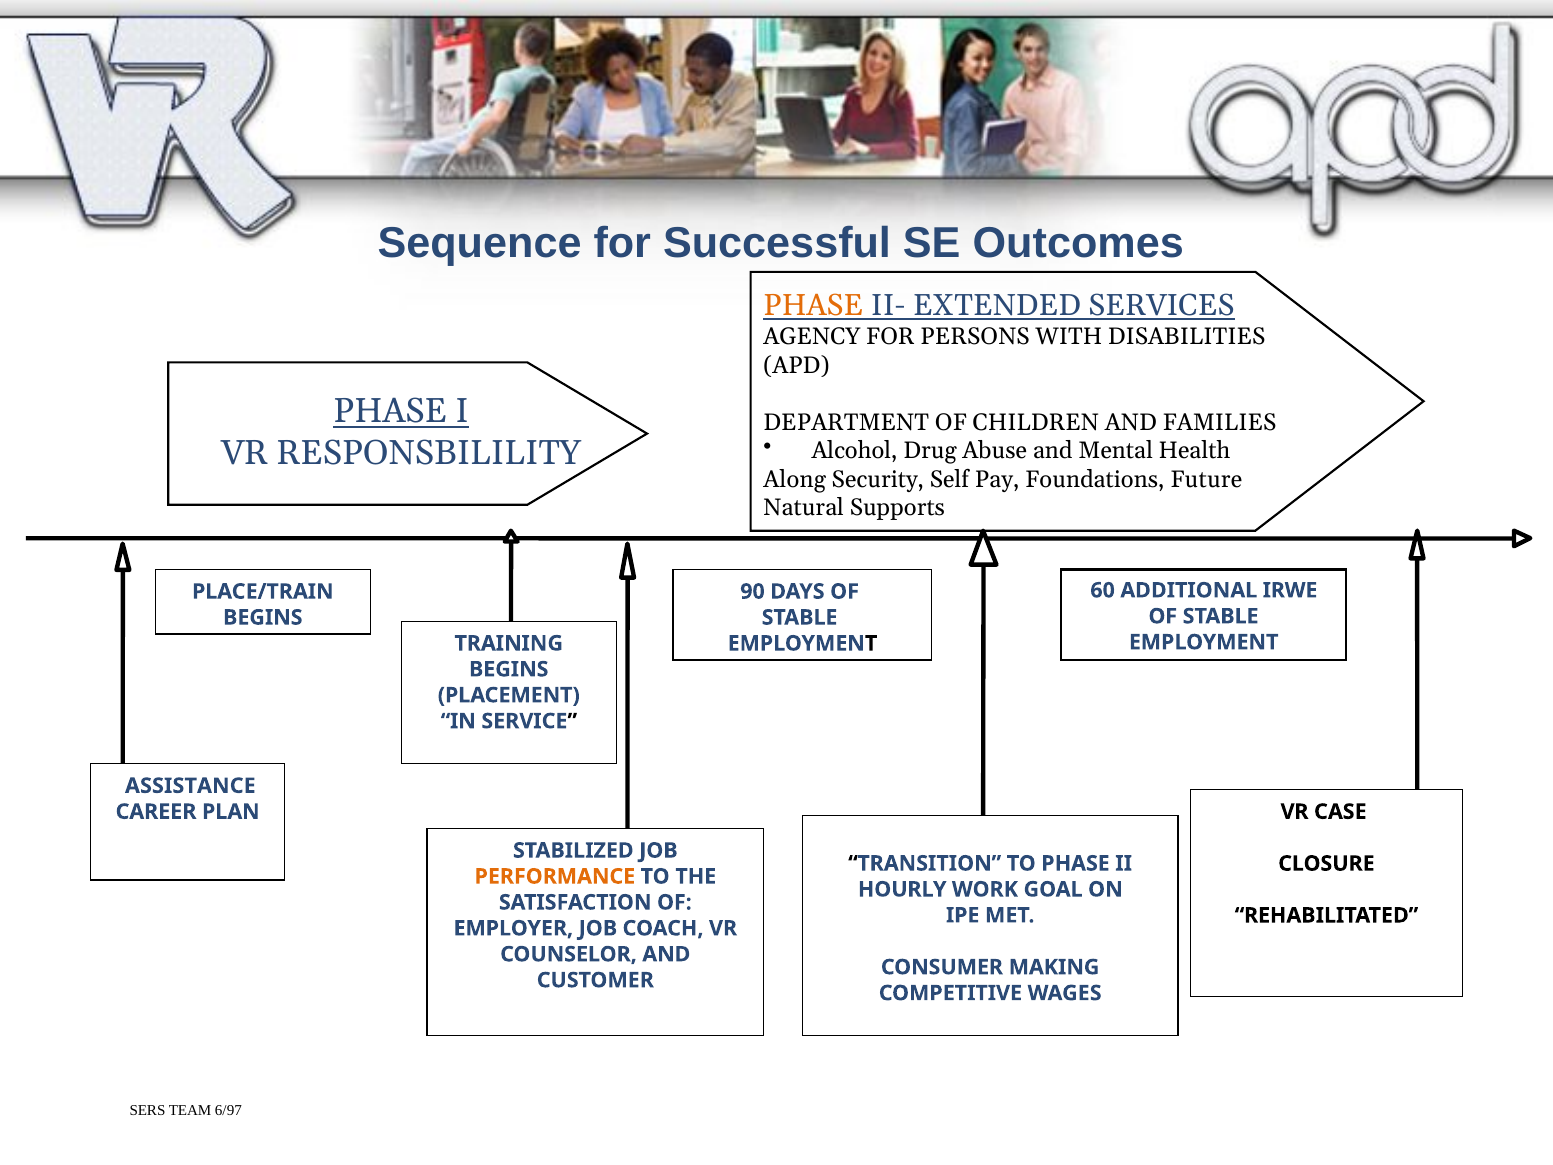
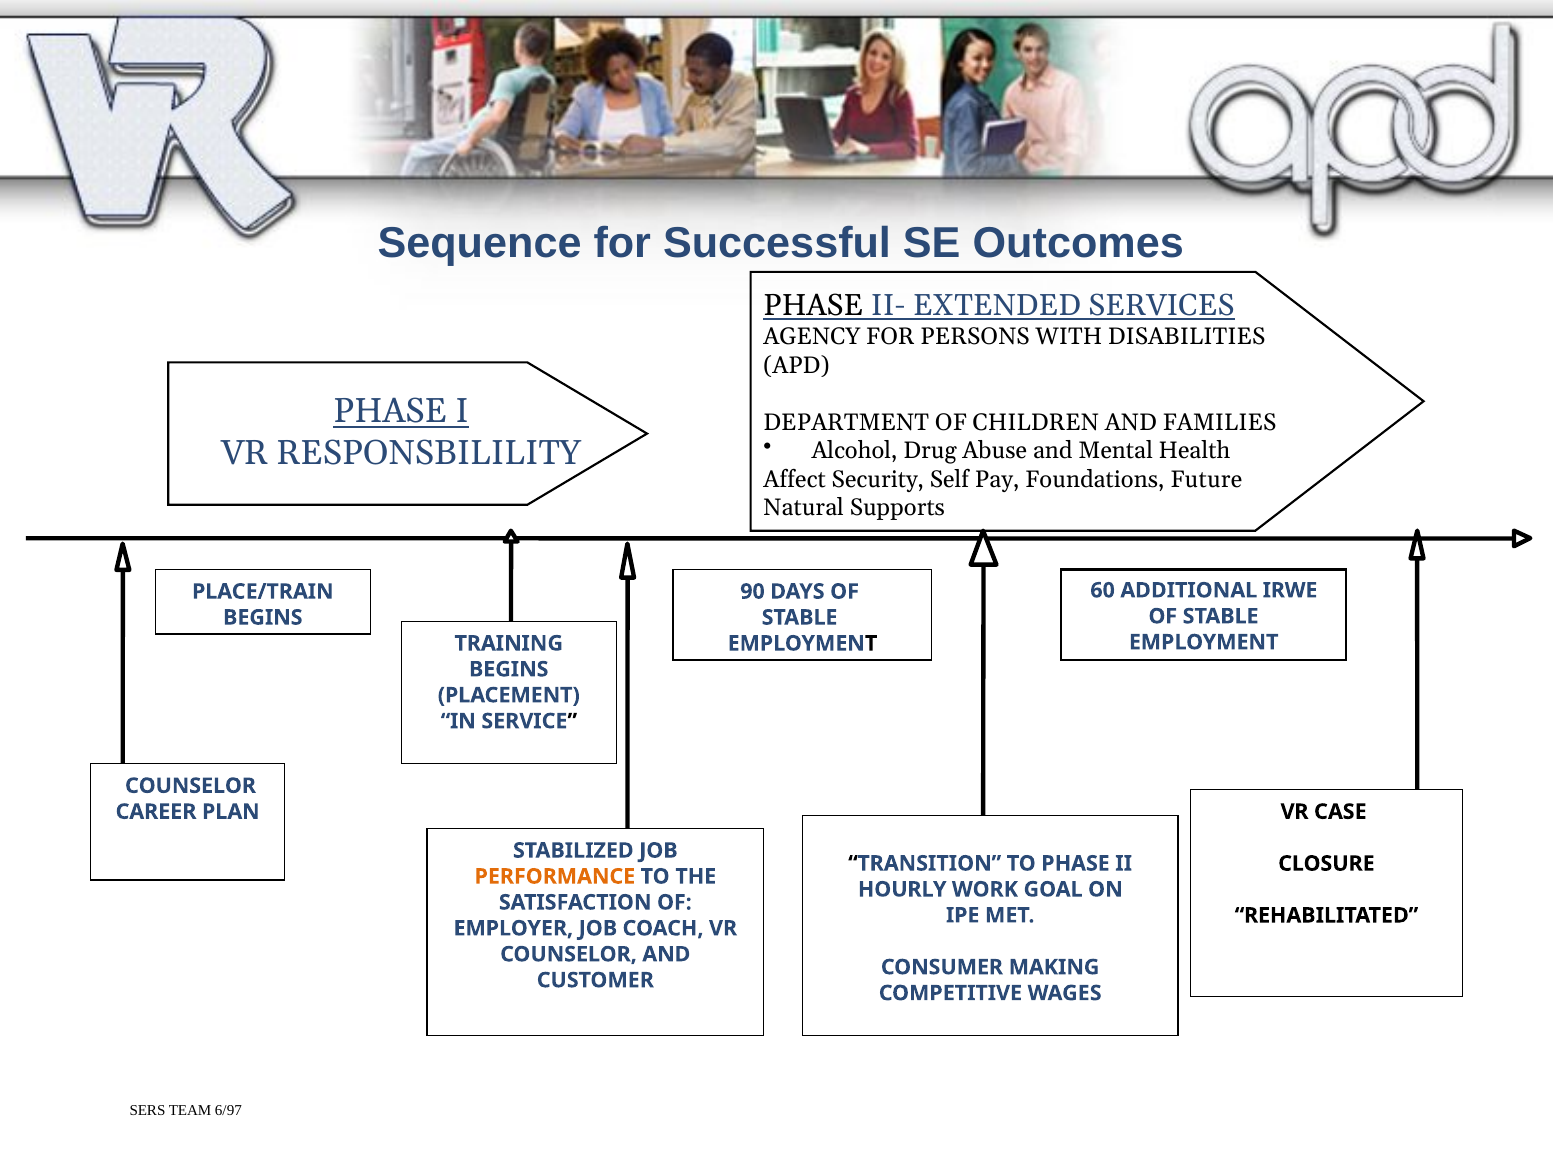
PHASE colour: orange -> black (813, 305)
Along: Along -> Affect (795, 479)
ASSISTANCE: ASSISTANCE -> COUNSELOR (190, 786)
